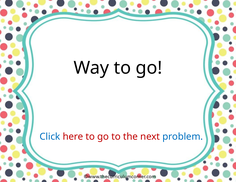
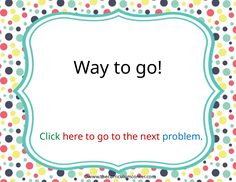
Click colour: blue -> green (50, 137)
